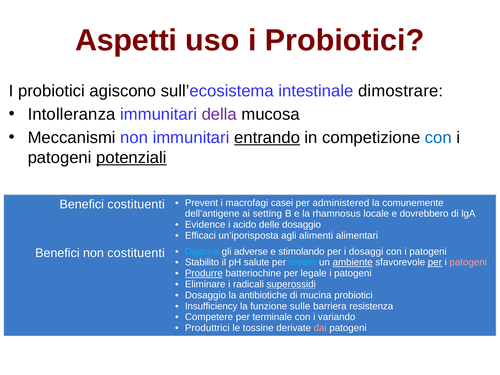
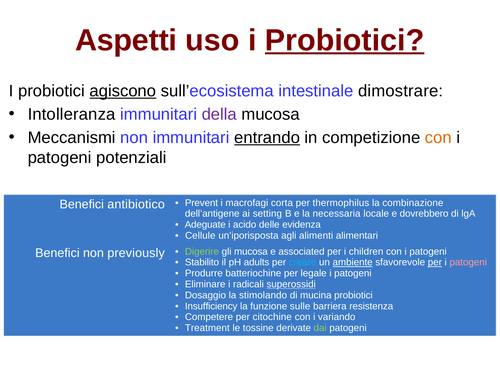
Probiotici underline: none -> present (345, 40)
agiscono underline: none -> present (123, 91)
con colour: blue -> orange (438, 138)
potenziali underline: present -> none (131, 158)
Benefici costituenti: costituenti -> antibiotico (136, 204)
casei: casei -> corta (282, 203)
administered: administered -> thermophilus (341, 203)
comunemente: comunemente -> combinazione (413, 203)
rhamnosus: rhamnosus -> necessaria (337, 214)
Evidence: Evidence -> Adeguate (205, 225)
delle dosaggio: dosaggio -> evidenza (302, 225)
Efficaci: Efficaci -> Cellule (200, 236)
non costituenti: costituenti -> previously (136, 253)
Digerire colour: light blue -> light green (202, 252)
gli adverse: adverse -> mucosa (251, 252)
stimolando: stimolando -> associated (301, 252)
dosaggi: dosaggi -> children (366, 252)
salute: salute -> adults (257, 262)
Produrre underline: present -> none (204, 273)
antibiotiche: antibiotiche -> stimolando (263, 295)
terminale: terminale -> citochine (272, 317)
Produttrici: Produttrici -> Treatment (207, 328)
dai colour: pink -> light green (320, 328)
